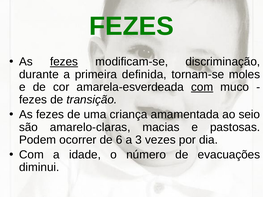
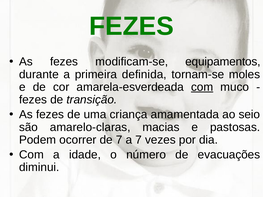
fezes underline: present -> none (64, 62)
discriminação: discriminação -> equipamentos (223, 62)
de 6: 6 -> 7 (119, 140)
a 3: 3 -> 7 (139, 140)
